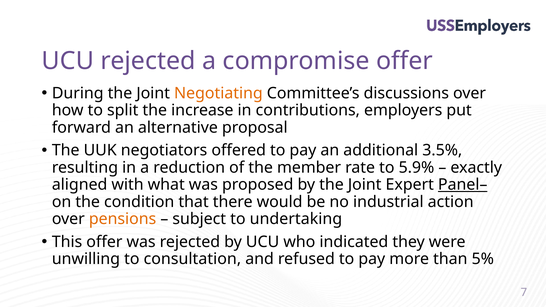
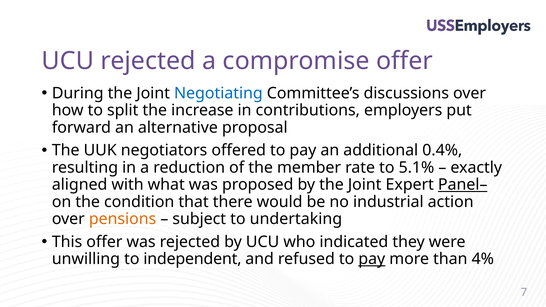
Negotiating colour: orange -> blue (218, 93)
3.5%: 3.5% -> 0.4% (442, 150)
5.9%: 5.9% -> 5.1% (416, 168)
consultation: consultation -> independent (192, 259)
pay underline: none -> present (372, 259)
5%: 5% -> 4% (483, 259)
